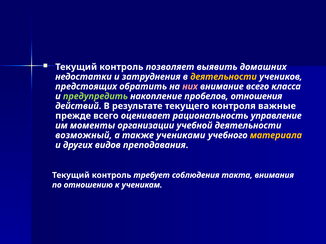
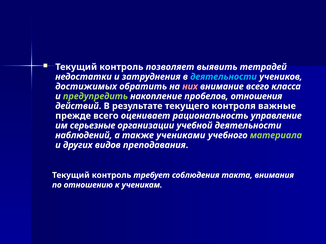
домашних: домашних -> тетрадей (263, 67)
деятельности colour: yellow -> light blue (224, 77)
предстоящих: предстоящих -> достижимых (86, 87)
моменты: моменты -> серьезные (93, 126)
возможный: возможный -> наблюдений (84, 136)
материала colour: yellow -> light green (276, 136)
